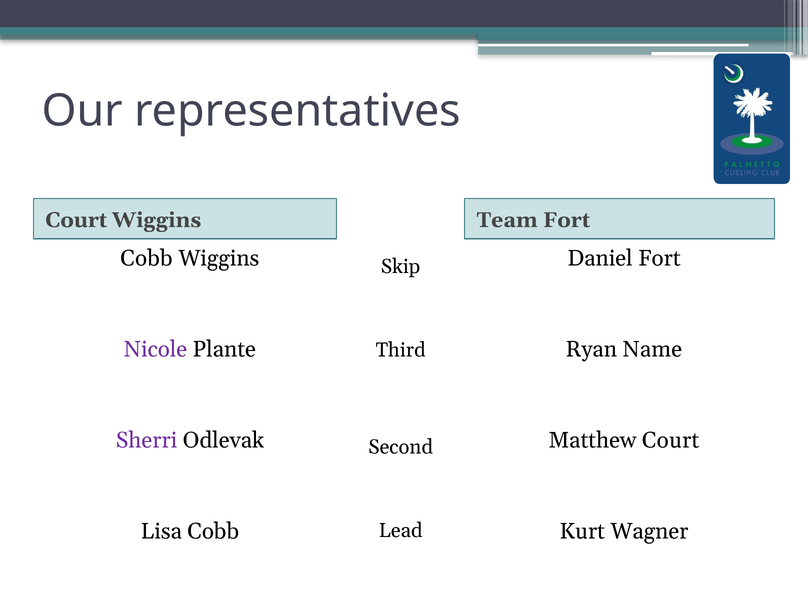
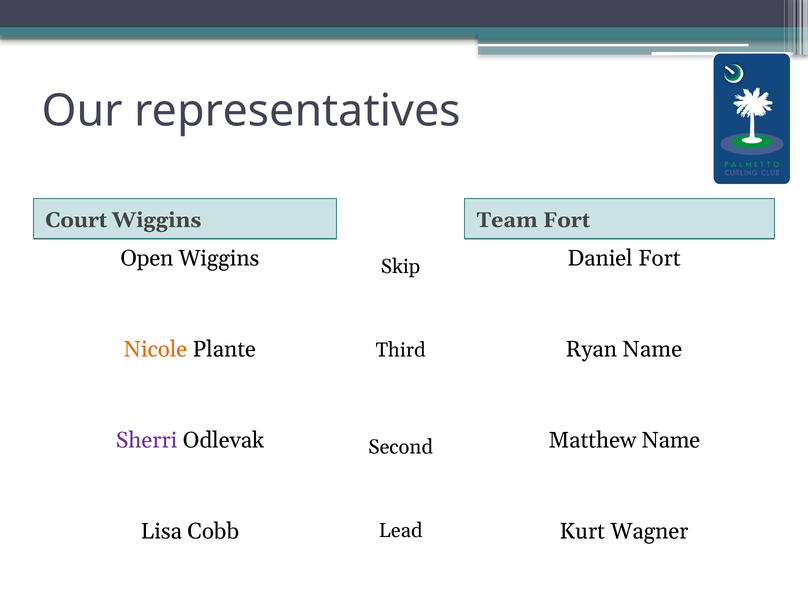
Cobb: Cobb -> Open (147, 258)
Nicole colour: purple -> orange (156, 349)
Matthew Court: Court -> Name (671, 440)
